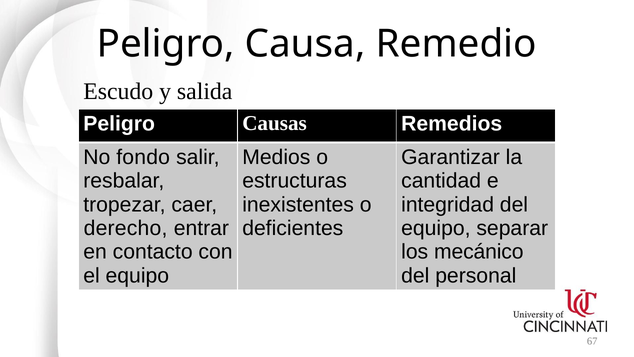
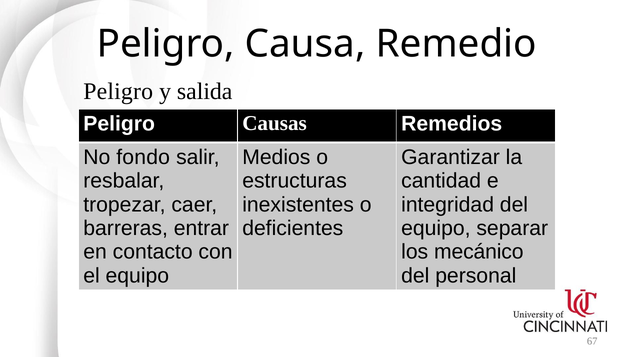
Escudo: Escudo -> Peligro (118, 92)
derecho: derecho -> barreras (126, 228)
